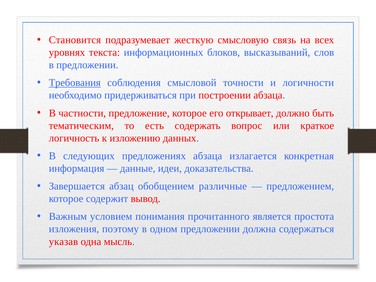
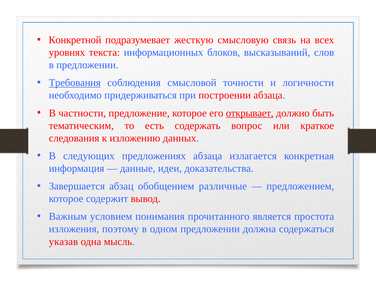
Становится: Становится -> Конкретной (75, 40)
открывает underline: none -> present (250, 113)
логичность: логичность -> следования (74, 138)
